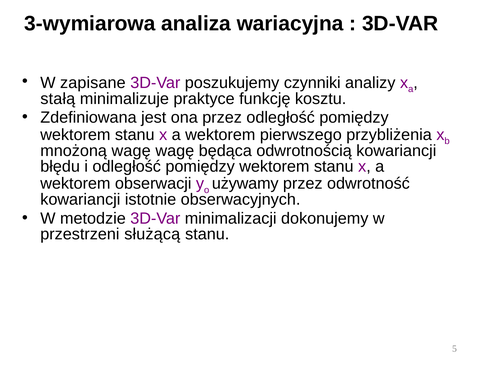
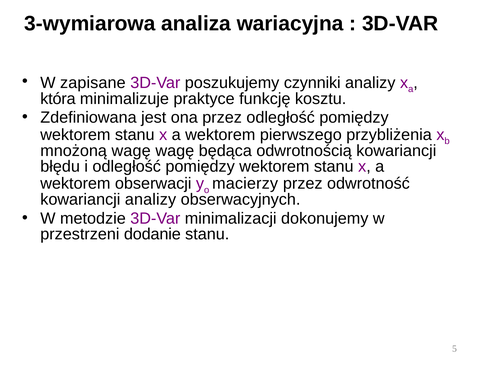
stałą: stałą -> która (58, 99)
używamy: używamy -> macierzy (245, 183)
kowariancji istotnie: istotnie -> analizy (150, 199)
służącą: służącą -> dodanie (152, 234)
